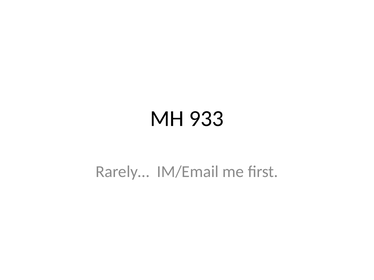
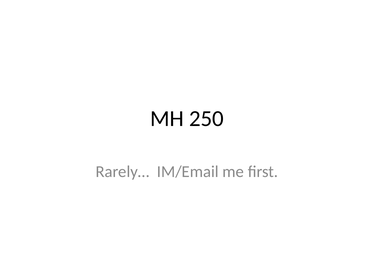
933: 933 -> 250 (206, 119)
